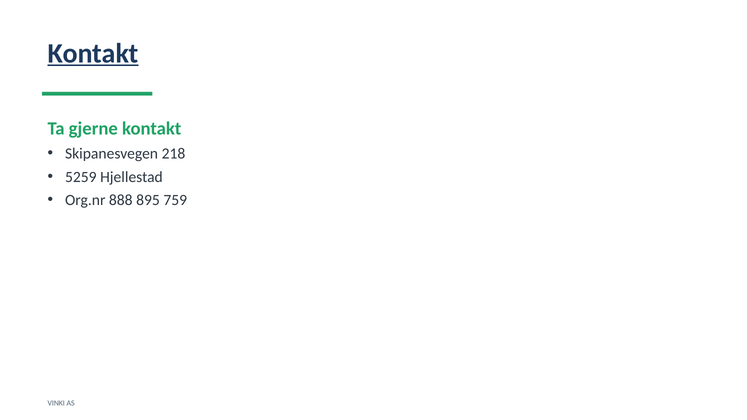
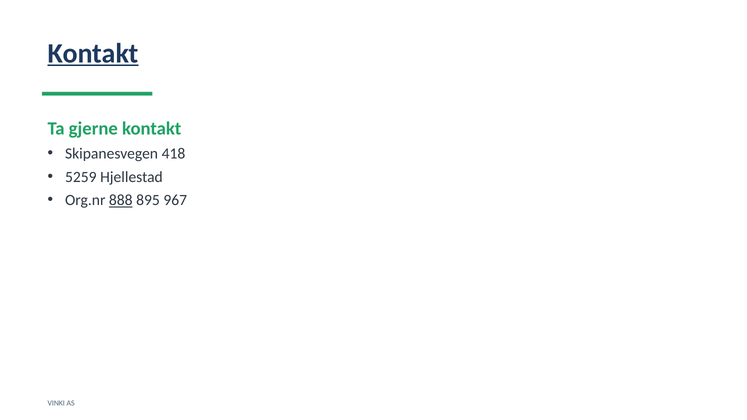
218: 218 -> 418 (173, 154)
888 underline: none -> present (121, 200)
759: 759 -> 967 (175, 200)
